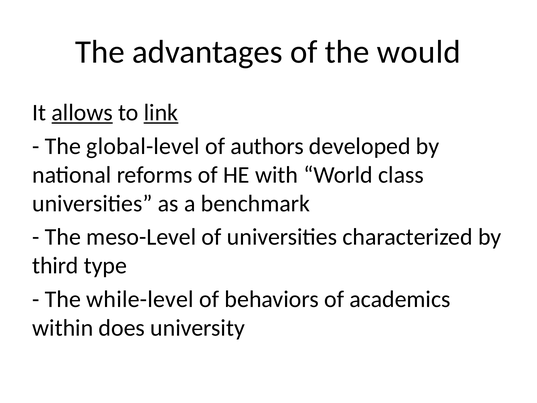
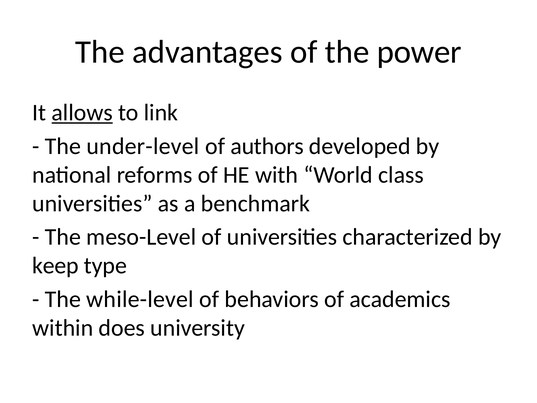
would: would -> power (419, 52)
link underline: present -> none (161, 113)
global-level: global-level -> under-level (143, 146)
third: third -> keep (55, 266)
